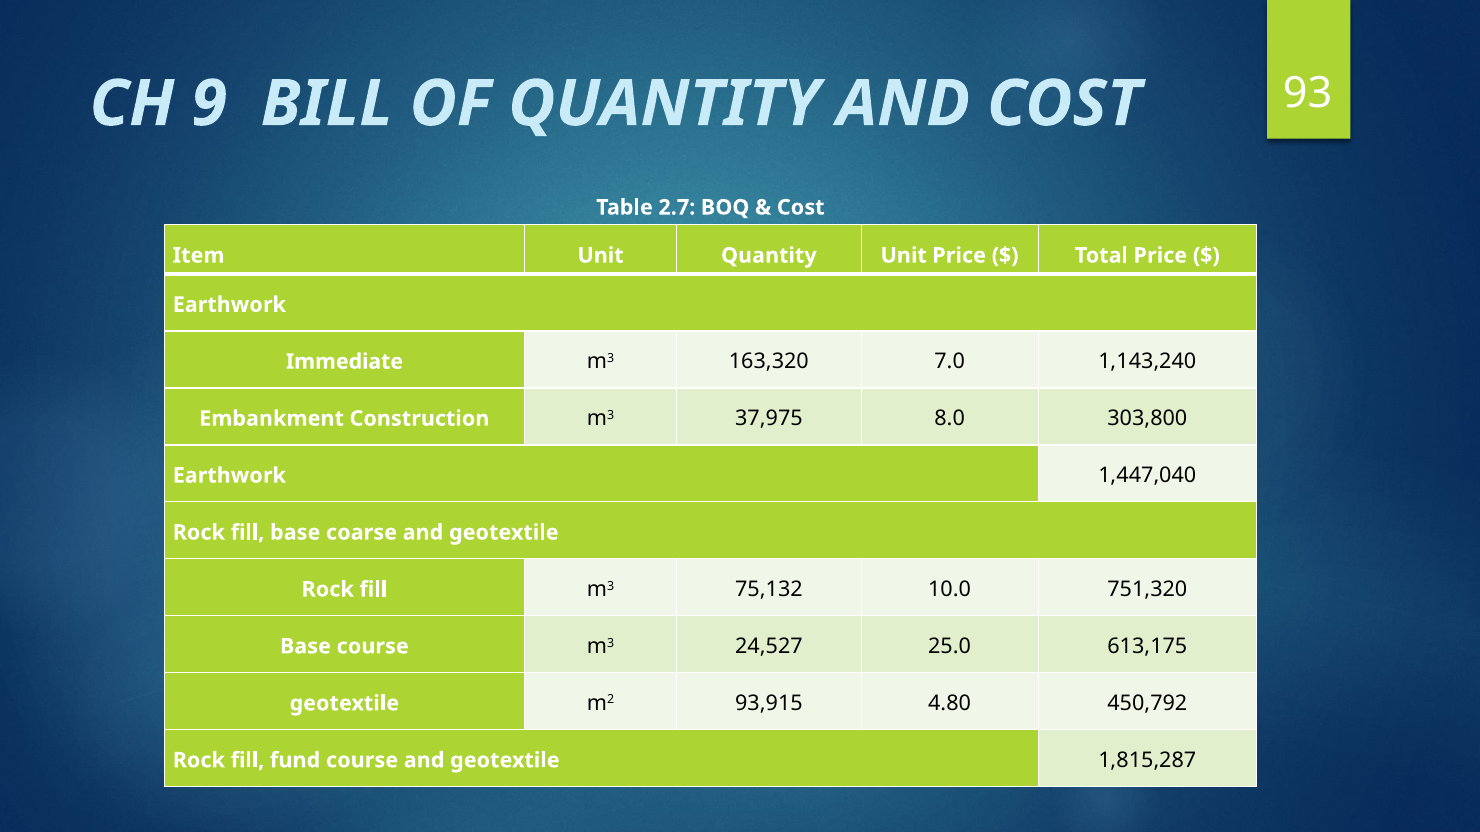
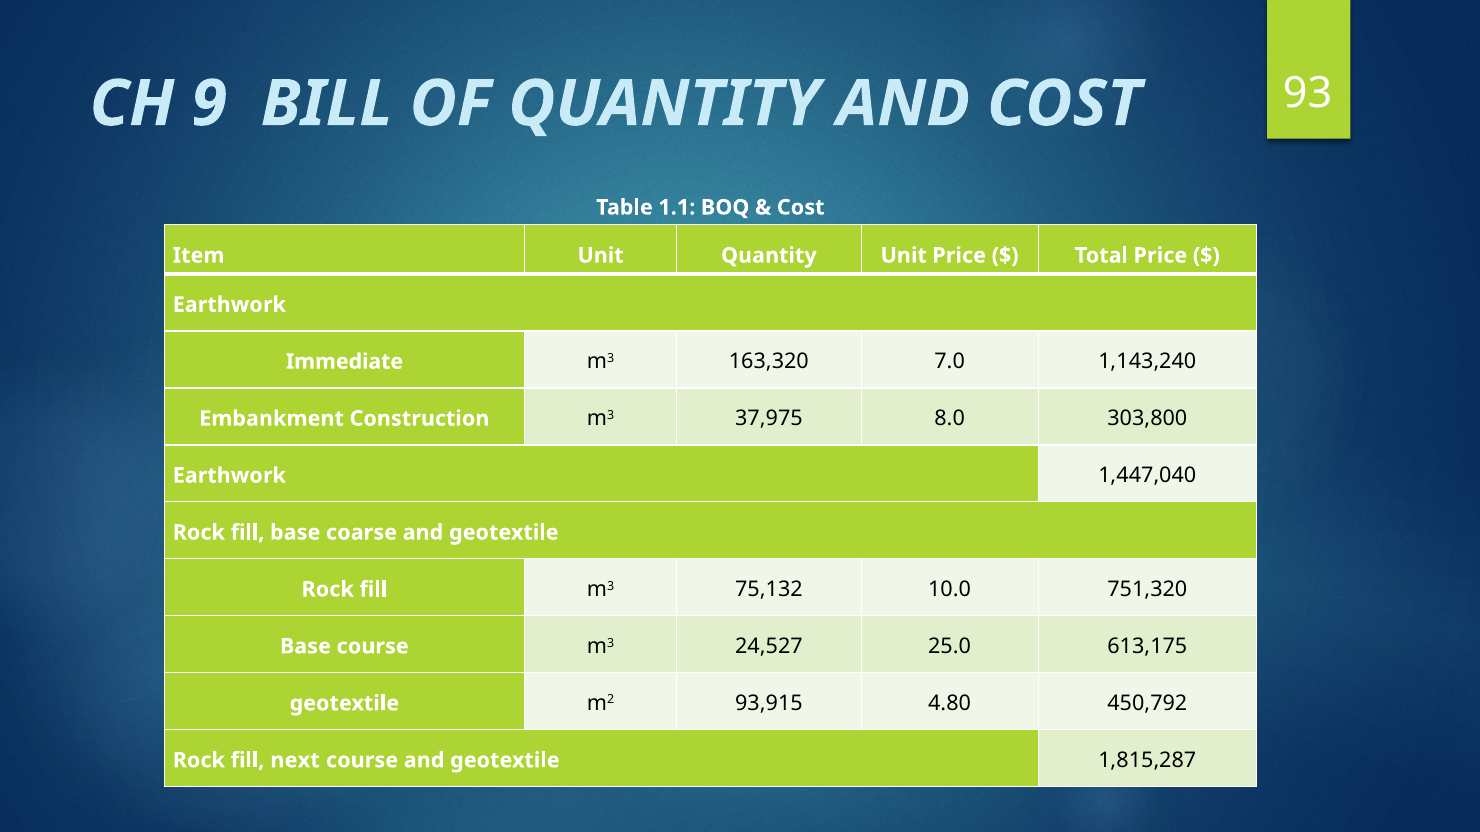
2.7: 2.7 -> 1.1 (677, 208)
fund: fund -> next (295, 761)
